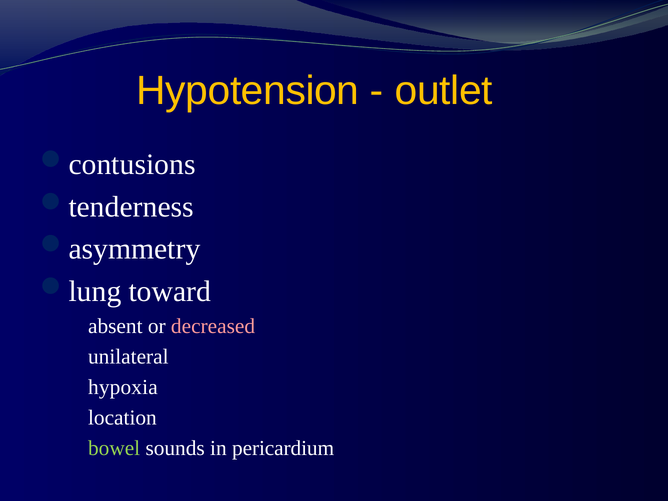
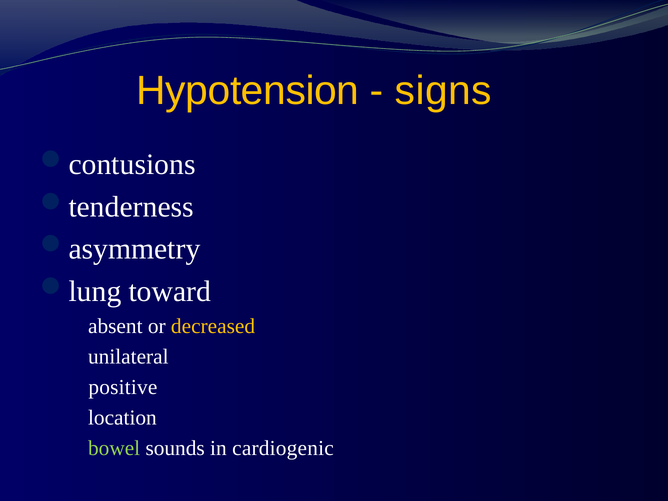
outlet: outlet -> signs (443, 91)
decreased colour: pink -> yellow (213, 326)
hypoxia: hypoxia -> positive (123, 387)
pericardium: pericardium -> cardiogenic (283, 448)
